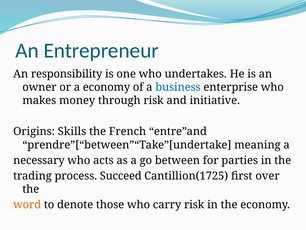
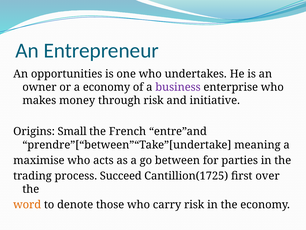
responsibility: responsibility -> opportunities (67, 74)
business colour: blue -> purple (178, 87)
Skills: Skills -> Small (72, 131)
necessary: necessary -> maximise (39, 160)
